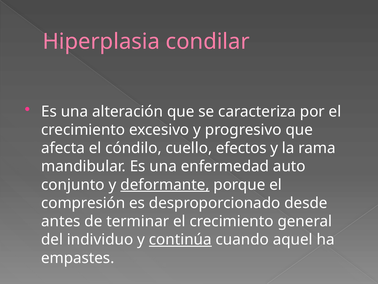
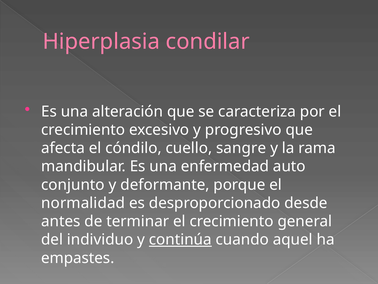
efectos: efectos -> sangre (241, 148)
deformante underline: present -> none (165, 184)
compresión: compresión -> normalidad (83, 203)
